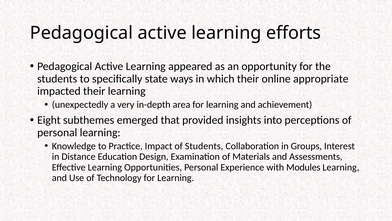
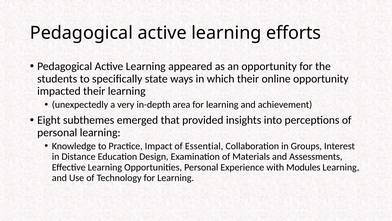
online appropriate: appropriate -> opportunity (321, 79)
of Students: Students -> Essential (204, 146)
